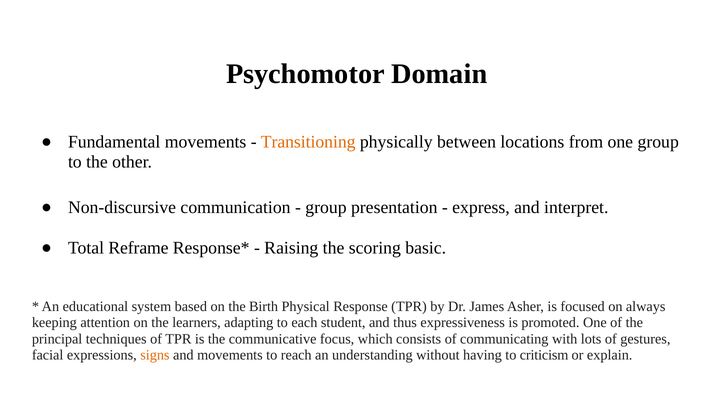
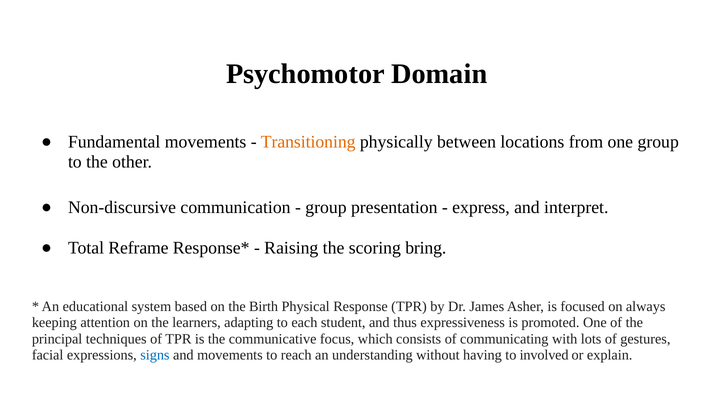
basic: basic -> bring (426, 248)
signs colour: orange -> blue (155, 355)
criticism: criticism -> involved (544, 355)
